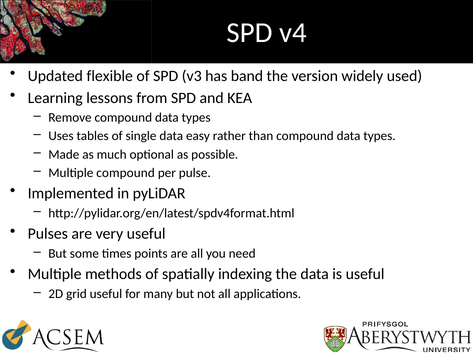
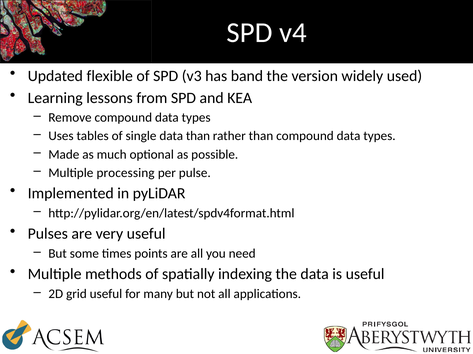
data easy: easy -> than (198, 136)
Multiple compound: compound -> processing (126, 173)
